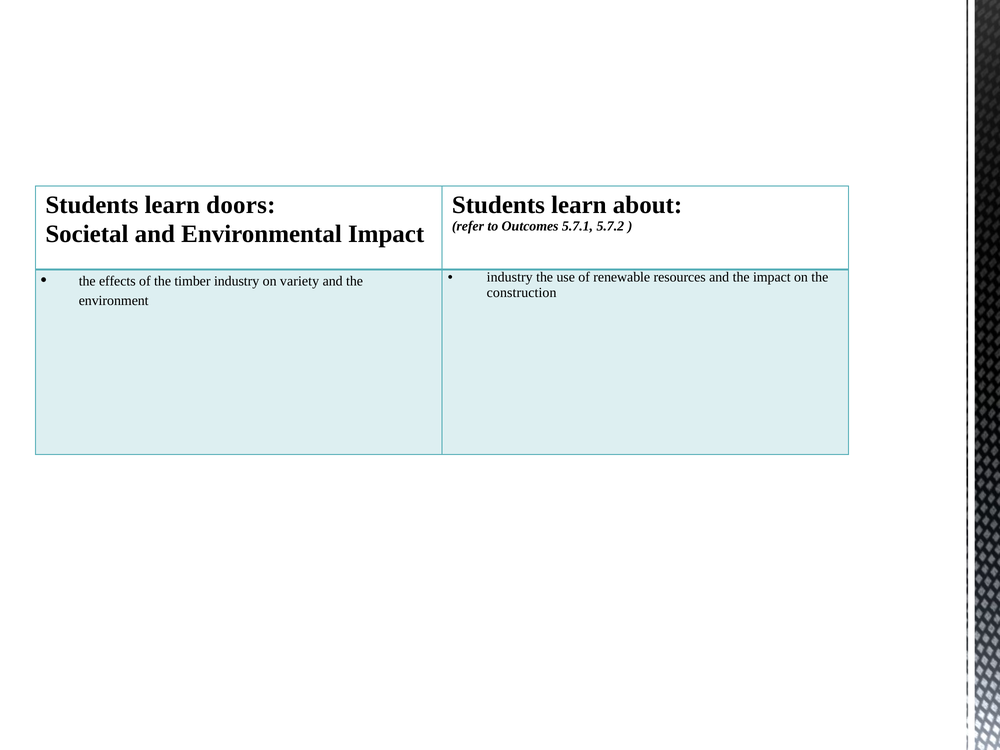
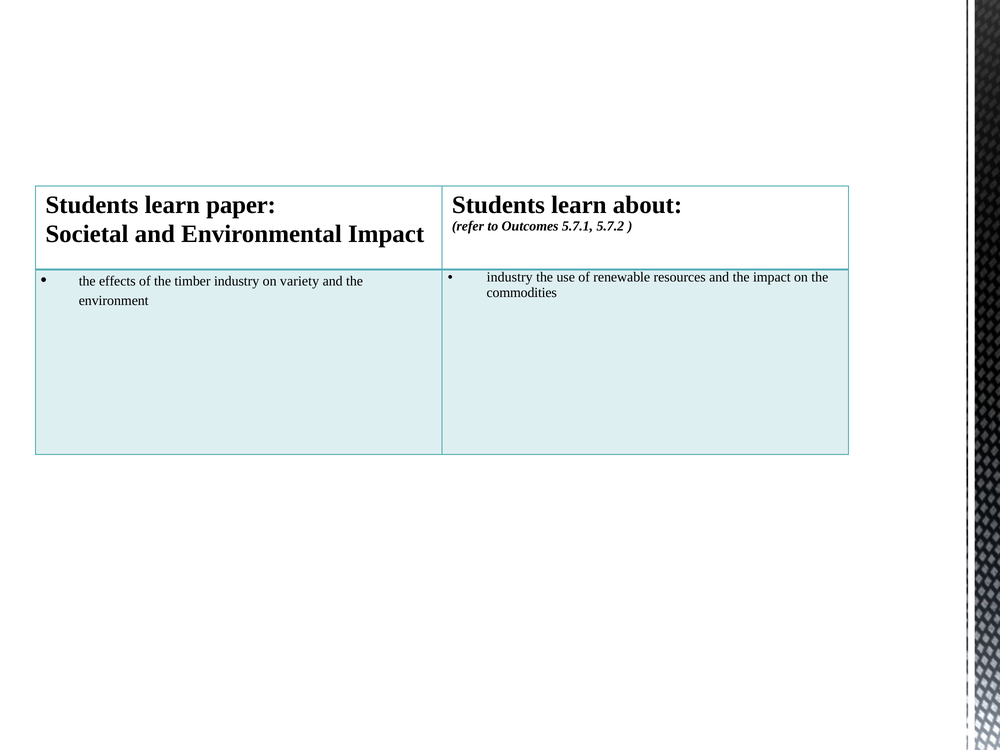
doors: doors -> paper (241, 205)
construction: construction -> commodities (522, 293)
